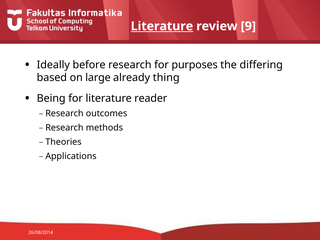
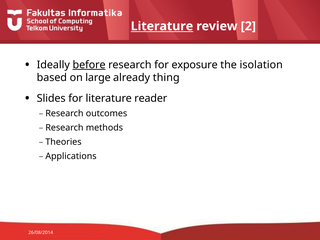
9: 9 -> 2 (248, 26)
before underline: none -> present (89, 65)
purposes: purposes -> exposure (195, 65)
differing: differing -> isolation (261, 65)
Being: Being -> Slides (51, 98)
